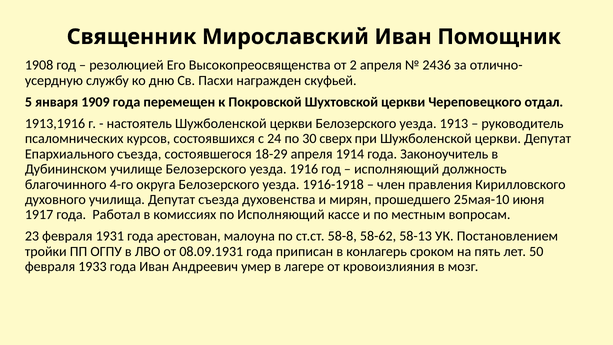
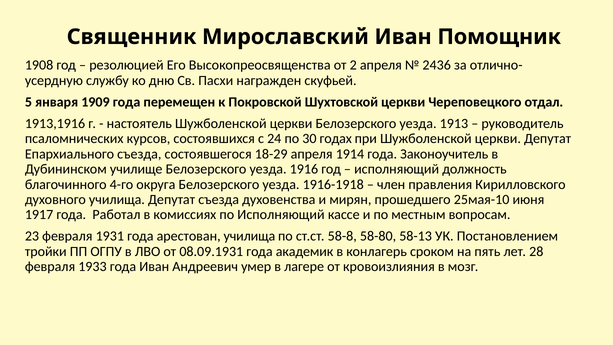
сверх: сверх -> годах (336, 139)
арестован малоуна: малоуна -> училища (249, 236)
58-62: 58-62 -> 58-80 (378, 236)
приписан: приписан -> академик (305, 251)
50: 50 -> 28 (536, 251)
